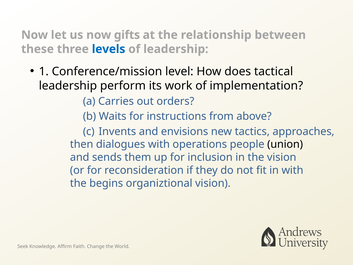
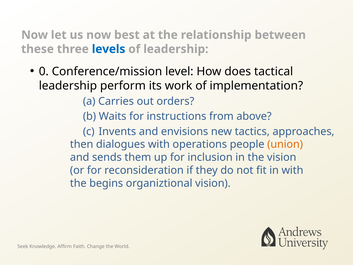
gifts: gifts -> best (127, 35)
1: 1 -> 0 (44, 71)
union colour: black -> orange (285, 144)
